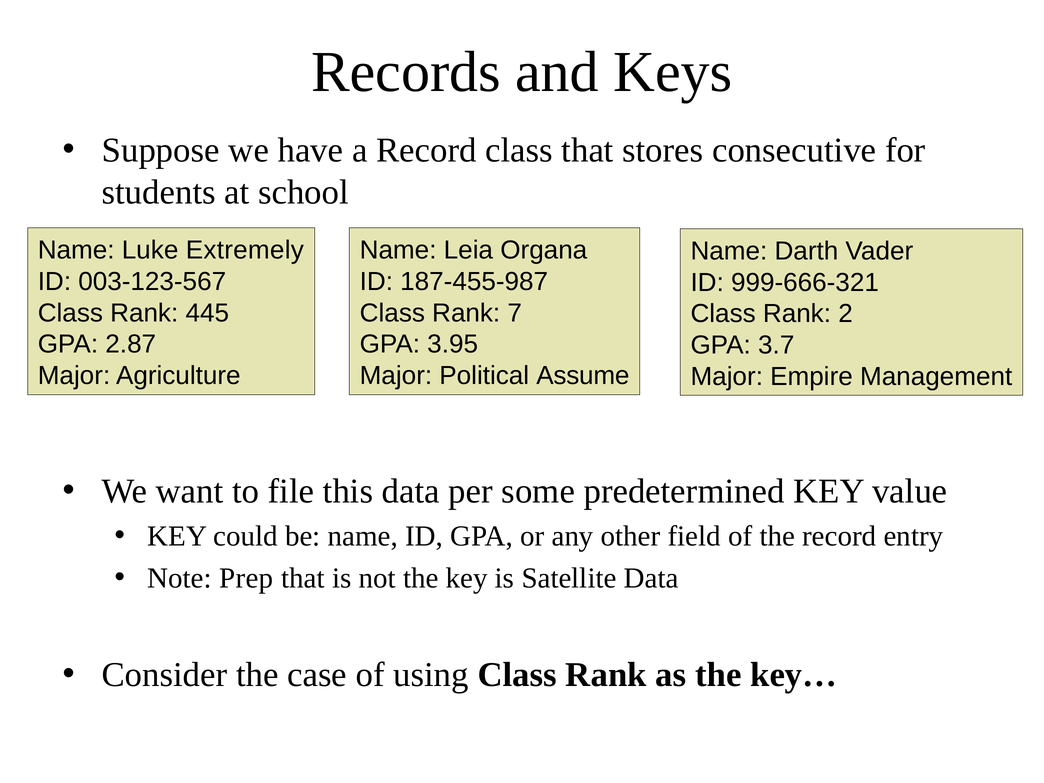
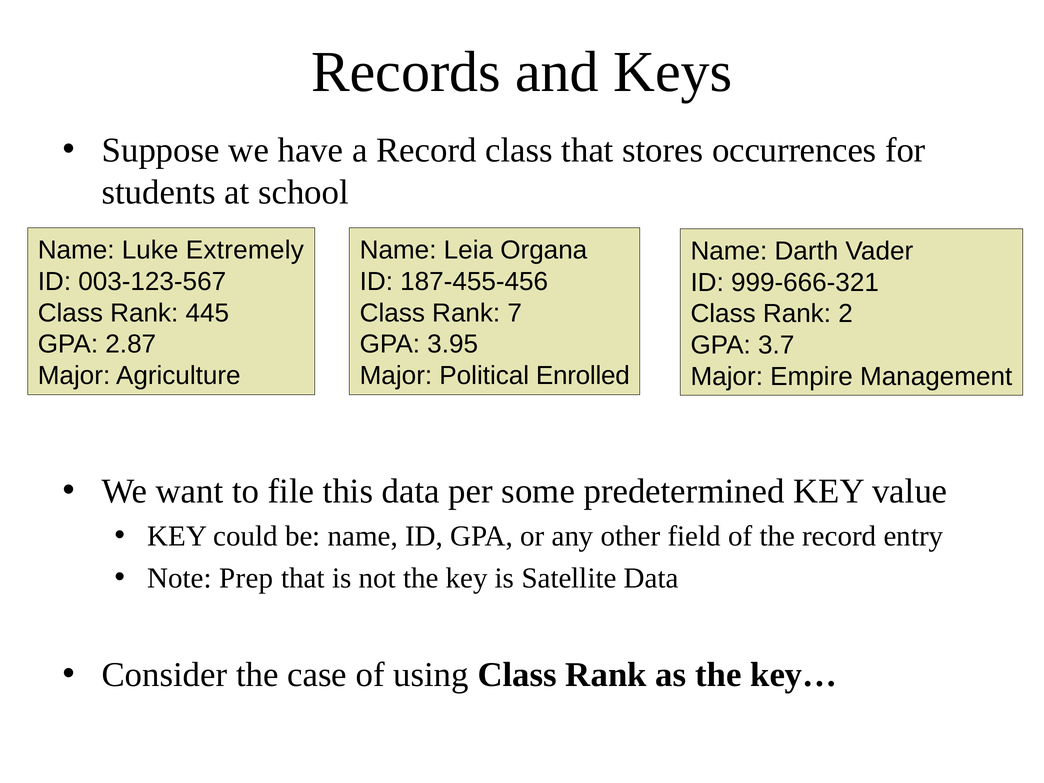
consecutive: consecutive -> occurrences (794, 150)
187-455-987: 187-455-987 -> 187-455-456 (474, 282)
Assume: Assume -> Enrolled (583, 376)
